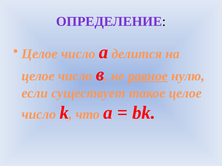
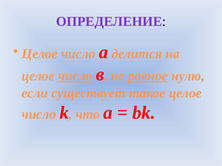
число underline: none -> present (75, 76)
